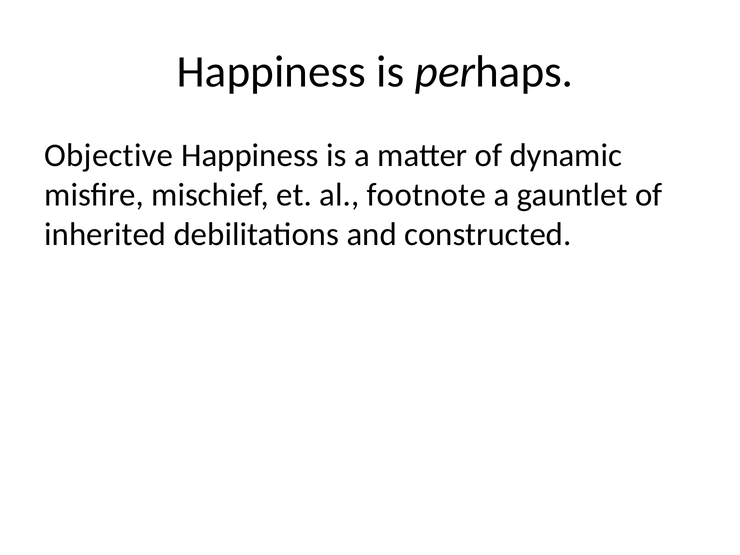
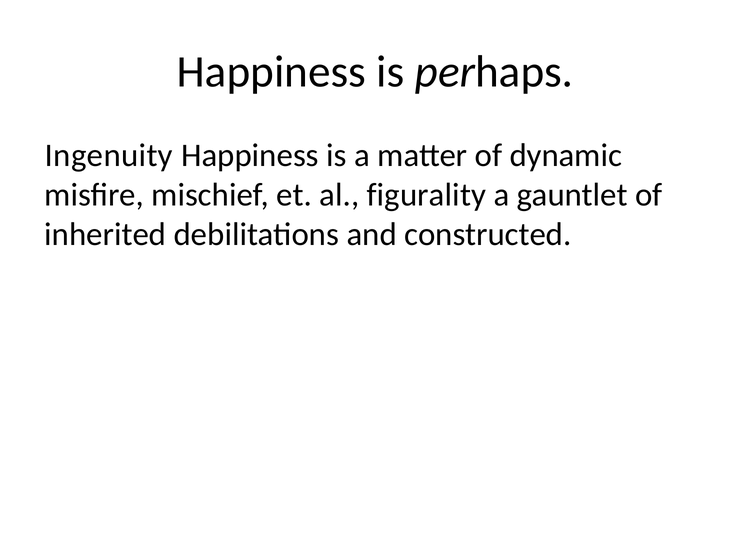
Objective: Objective -> Ingenuity (109, 155)
footnote: footnote -> figurality (426, 195)
